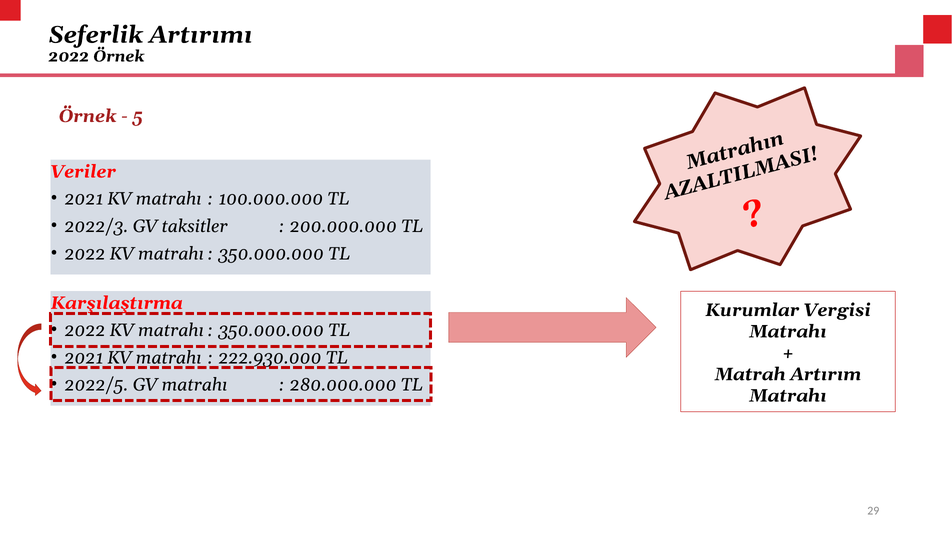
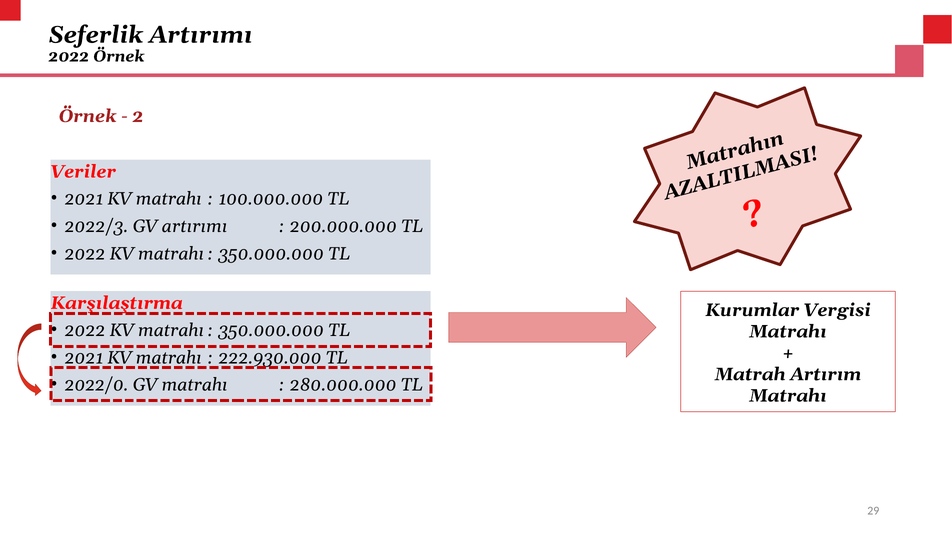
5: 5 -> 2 (138, 116)
GV taksitler: taksitler -> artırımı (195, 227)
2022/5: 2022/5 -> 2022/0 (96, 385)
